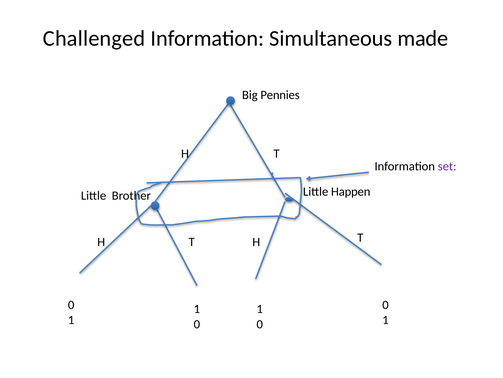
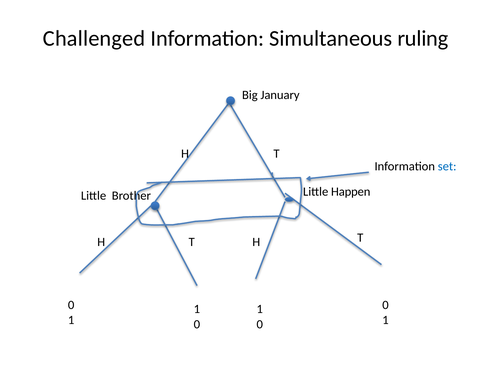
made: made -> ruling (423, 38)
Pennies: Pennies -> January (280, 95)
set colour: purple -> blue (447, 166)
